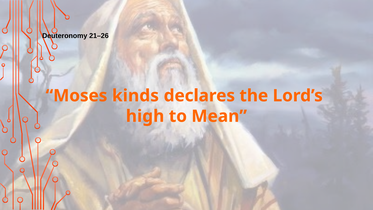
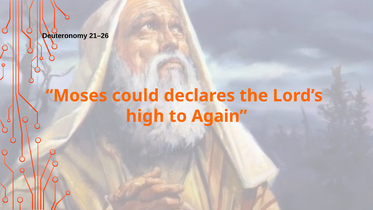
kinds: kinds -> could (135, 96)
Mean: Mean -> Again (219, 116)
